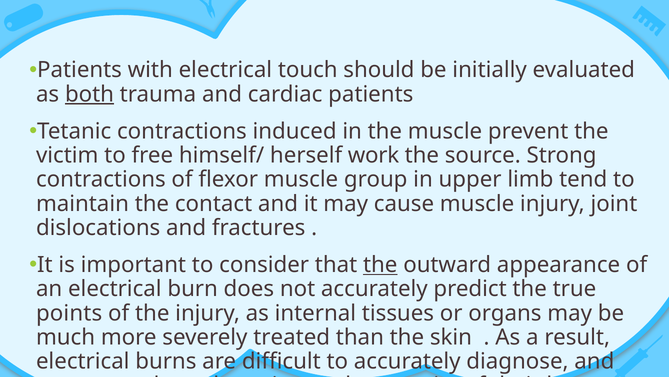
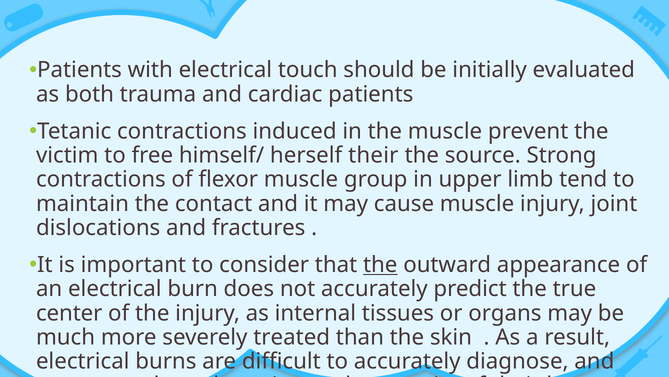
both underline: present -> none (90, 94)
herself work: work -> their (373, 155)
points: points -> center (69, 313)
